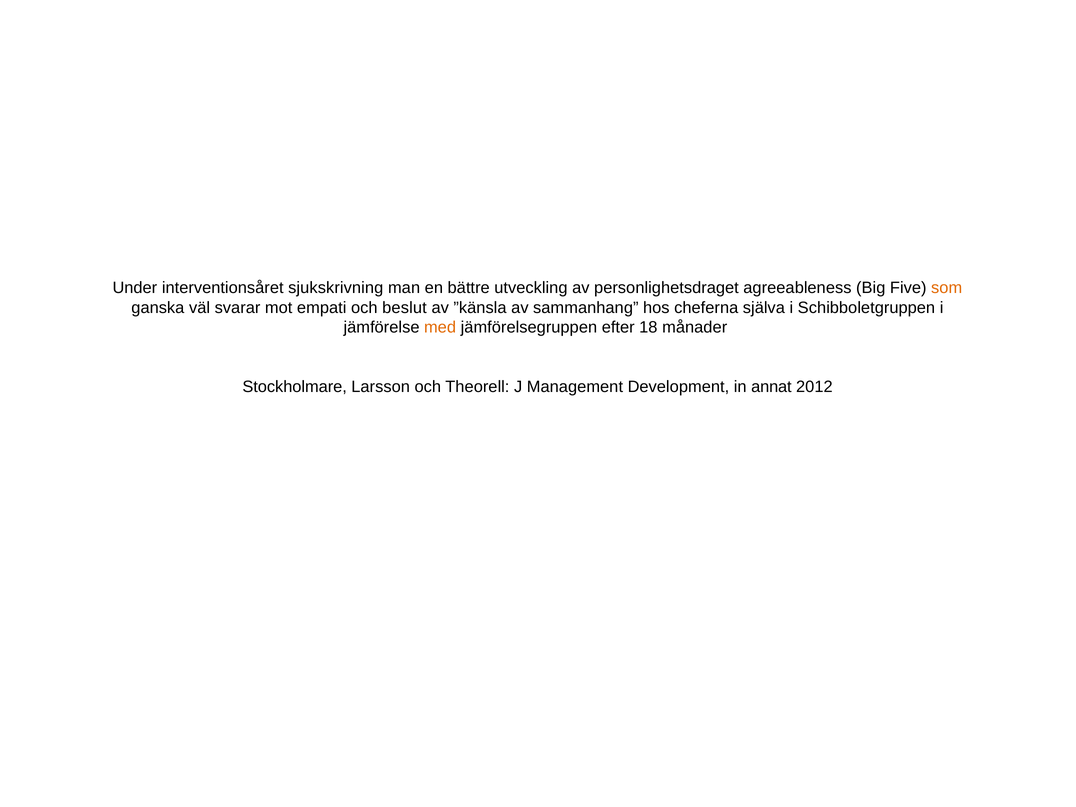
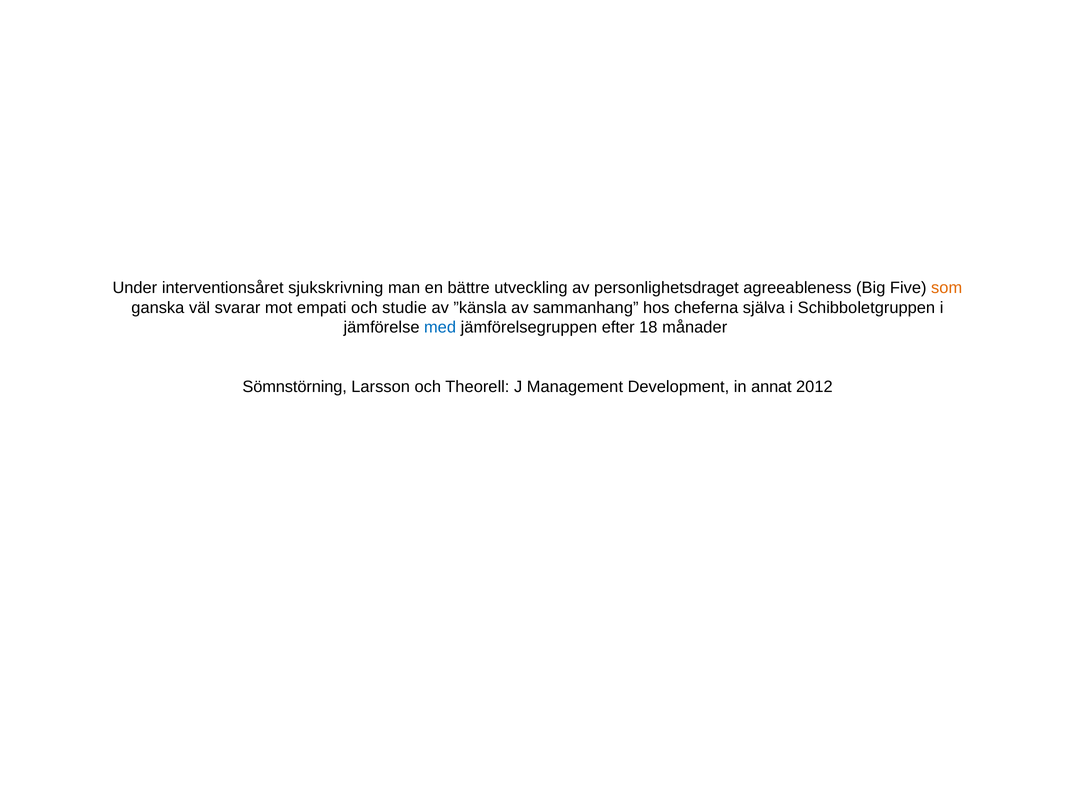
beslut: beslut -> studie (404, 308)
med colour: orange -> blue (440, 328)
Stockholmare: Stockholmare -> Sömnstörning (295, 387)
